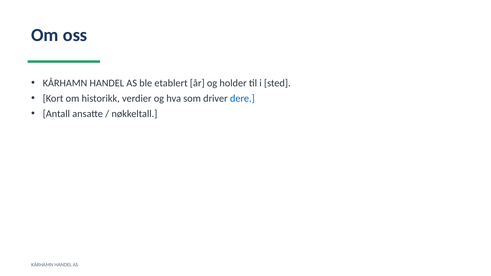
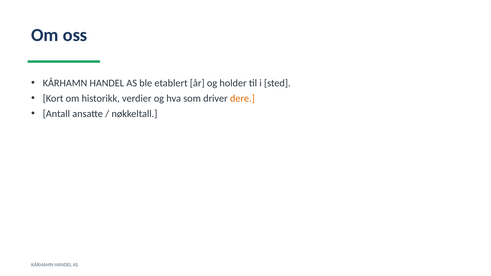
dere colour: blue -> orange (242, 99)
